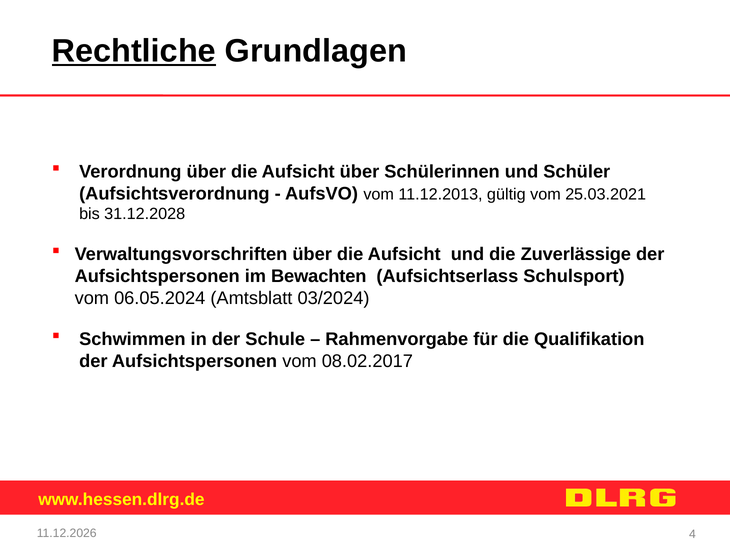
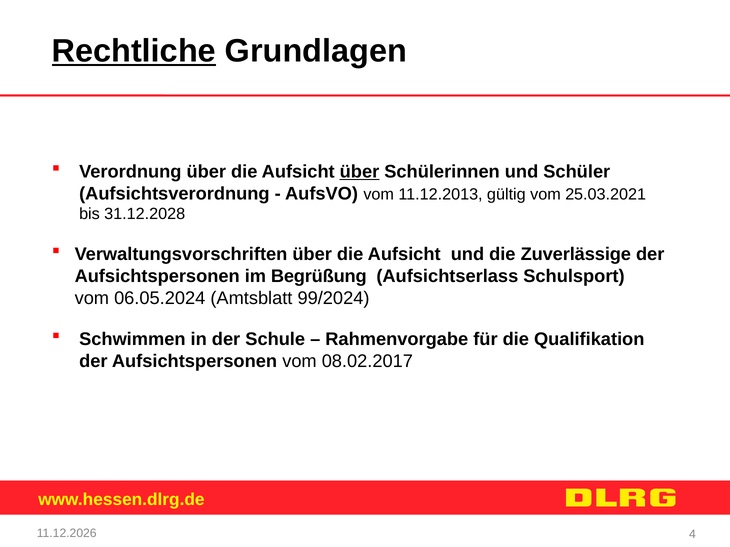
über underline: none -> present (360, 172)
Bewachten: Bewachten -> Begrüßung (319, 276)
03/2024: 03/2024 -> 99/2024 (333, 298)
